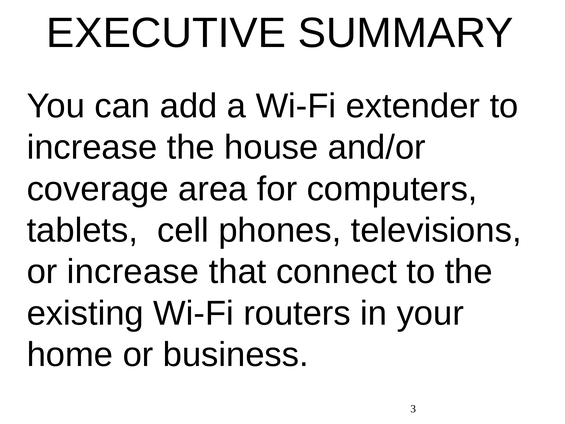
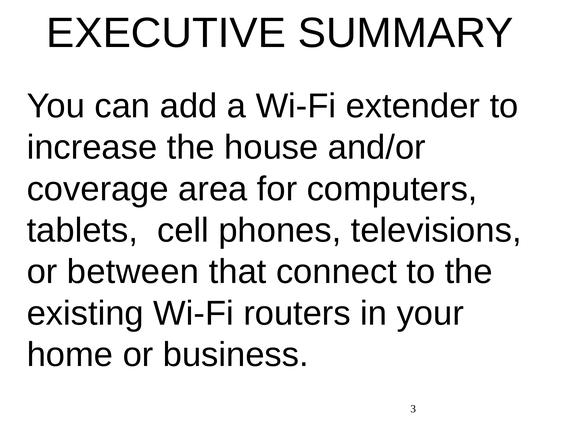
or increase: increase -> between (133, 272)
